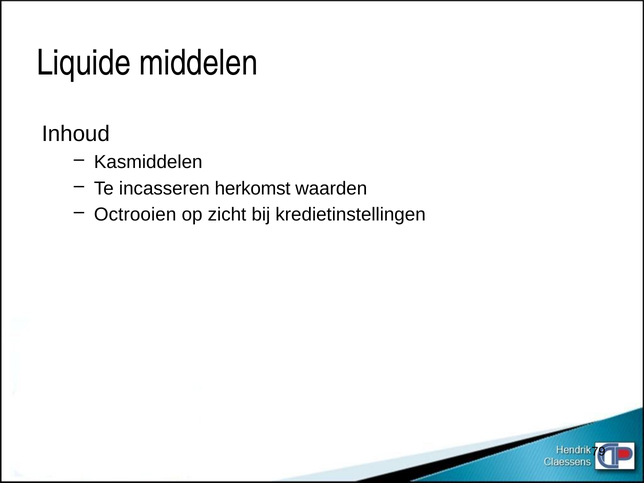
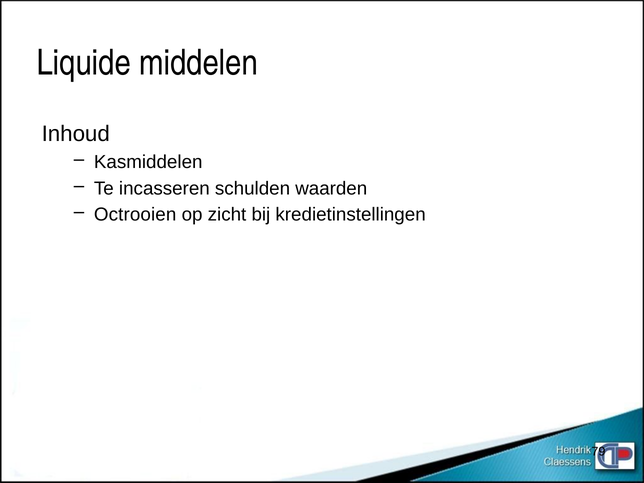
herkomst: herkomst -> schulden (253, 188)
